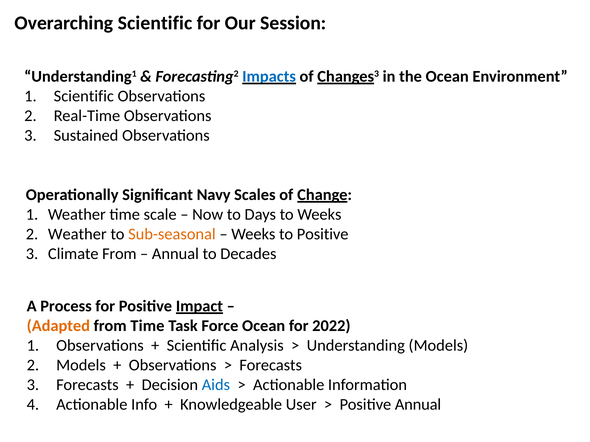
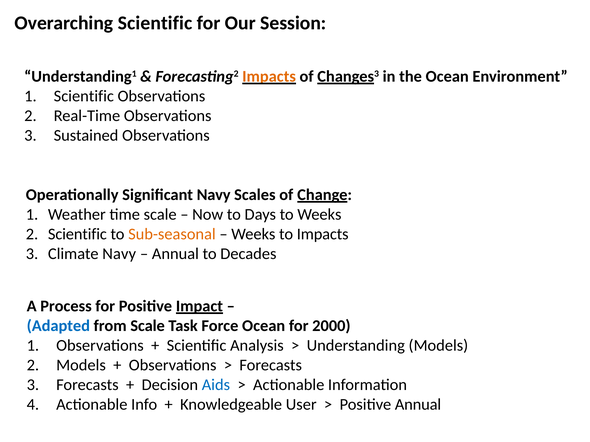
Impacts colour: blue -> orange (269, 77)
Weather: Weather -> Scientific (77, 234)
to Positive: Positive -> Impacts (323, 234)
Climate From: From -> Navy (119, 254)
Adapted colour: orange -> blue (58, 326)
from Time: Time -> Scale (148, 326)
2022: 2022 -> 2000 (331, 326)
